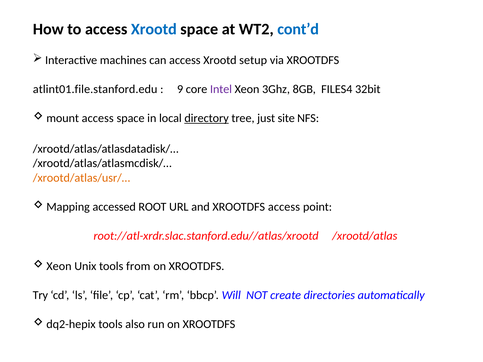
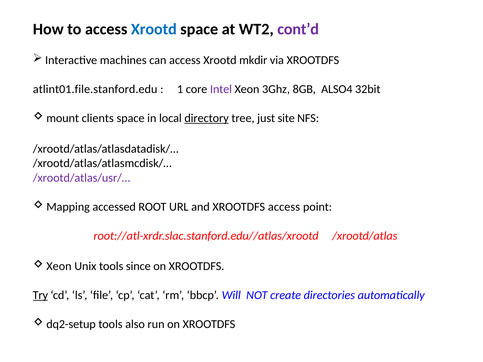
cont’d colour: blue -> purple (298, 29)
setup: setup -> mkdir (253, 60)
9: 9 -> 1 (180, 89)
FILES4: FILES4 -> ALSO4 (337, 89)
mount access: access -> clients (98, 118)
/xrootd/atlas/usr/… colour: orange -> purple (82, 178)
from: from -> since (138, 266)
Try underline: none -> present (40, 295)
dq2-hepix: dq2-hepix -> dq2-setup (71, 324)
